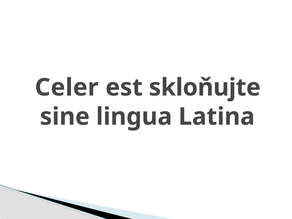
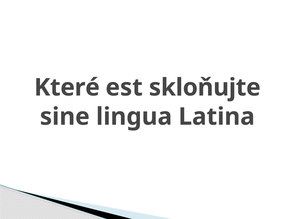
Celer: Celer -> Které (67, 87)
